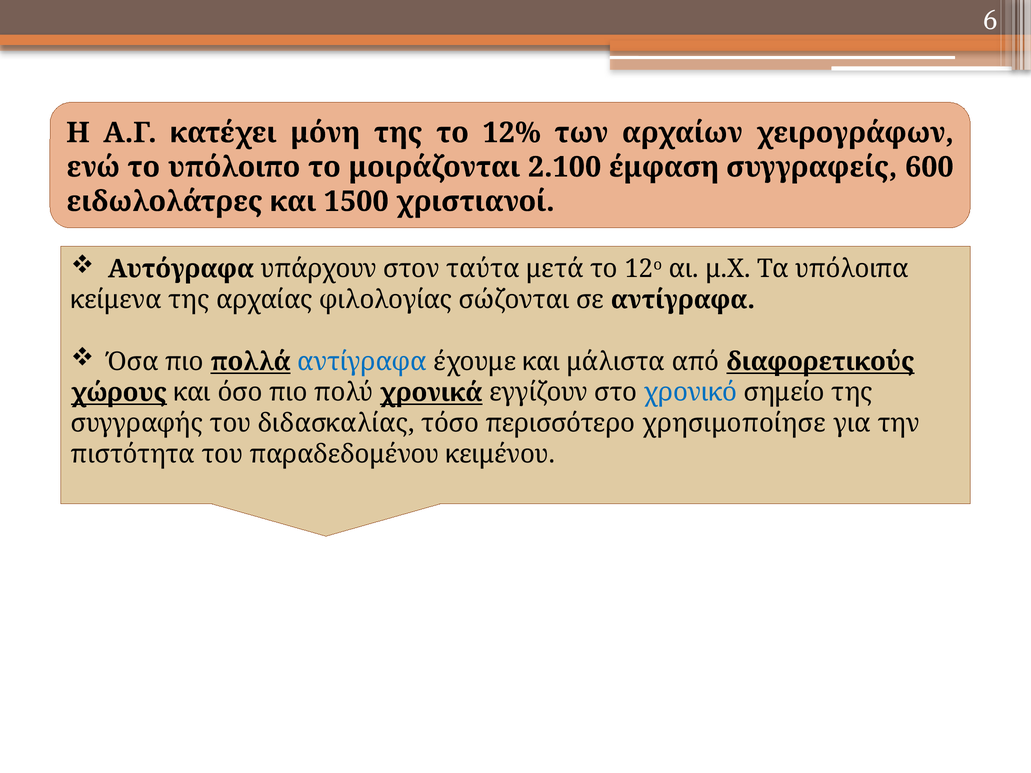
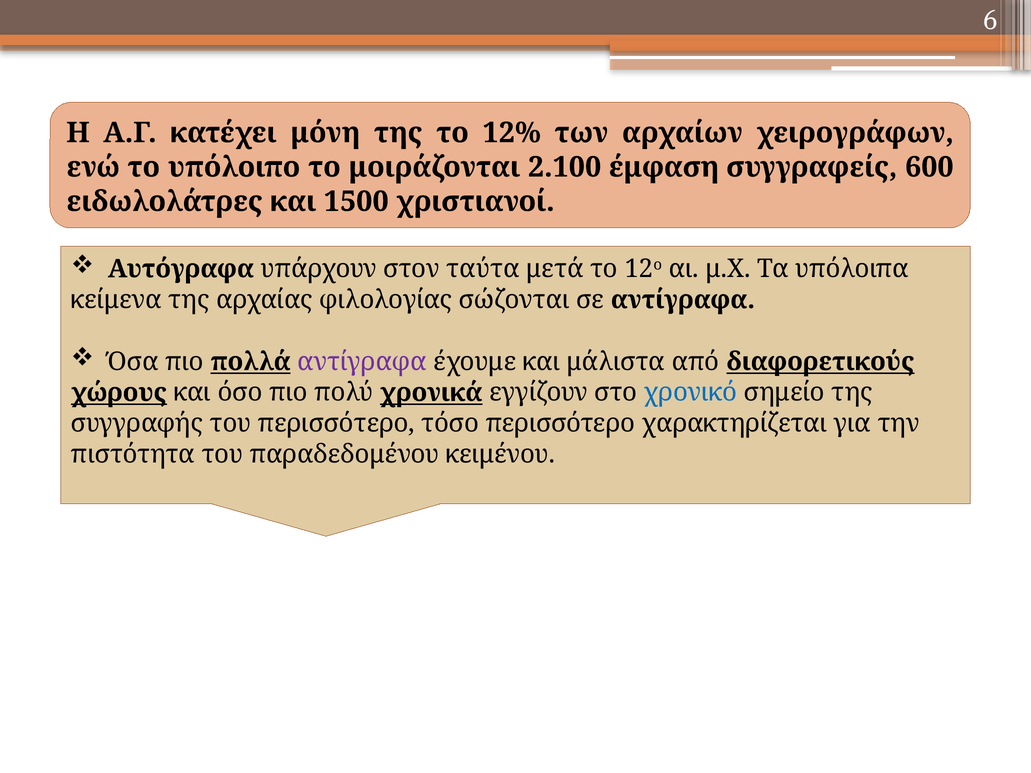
αντίγραφα colour: blue -> purple (362, 362)
του διδασκαλίας: διδασκαλίας -> περισσότερο (336, 424)
χρησιμοποίησε: χρησιμοποίησε -> χαρακτηρίζεται (734, 424)
